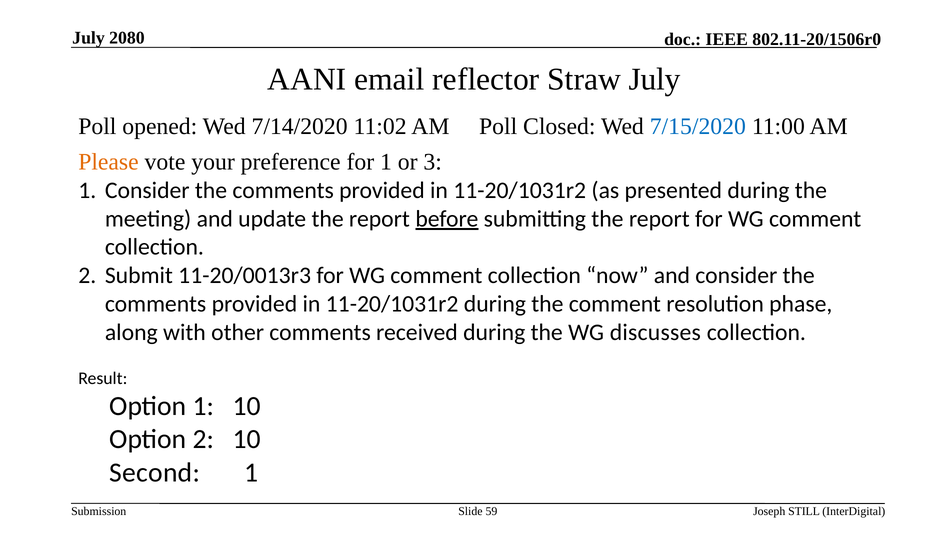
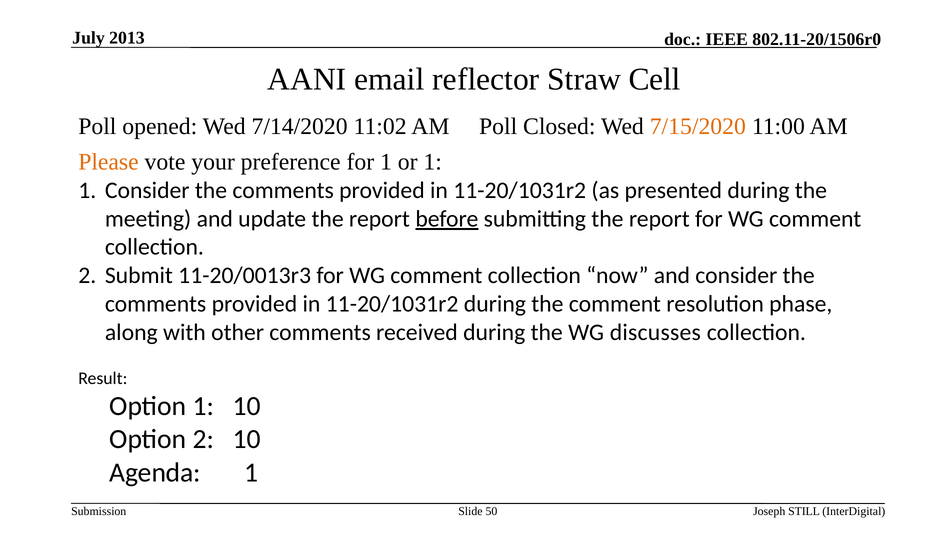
2080: 2080 -> 2013 (127, 38)
Straw July: July -> Cell (655, 79)
7/15/2020 colour: blue -> orange (698, 126)
or 3: 3 -> 1 (433, 162)
Second: Second -> Agenda (155, 473)
59: 59 -> 50 (491, 511)
